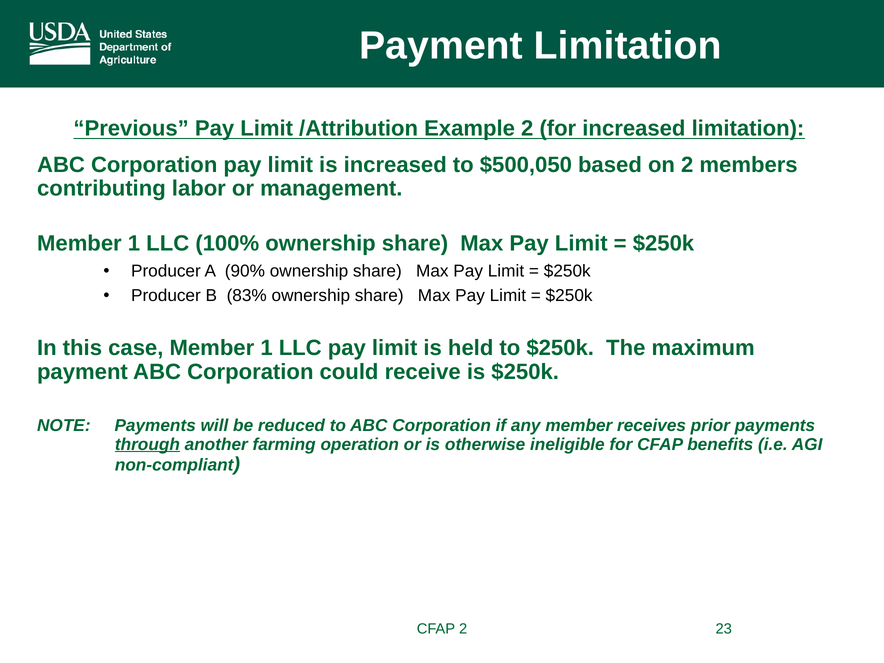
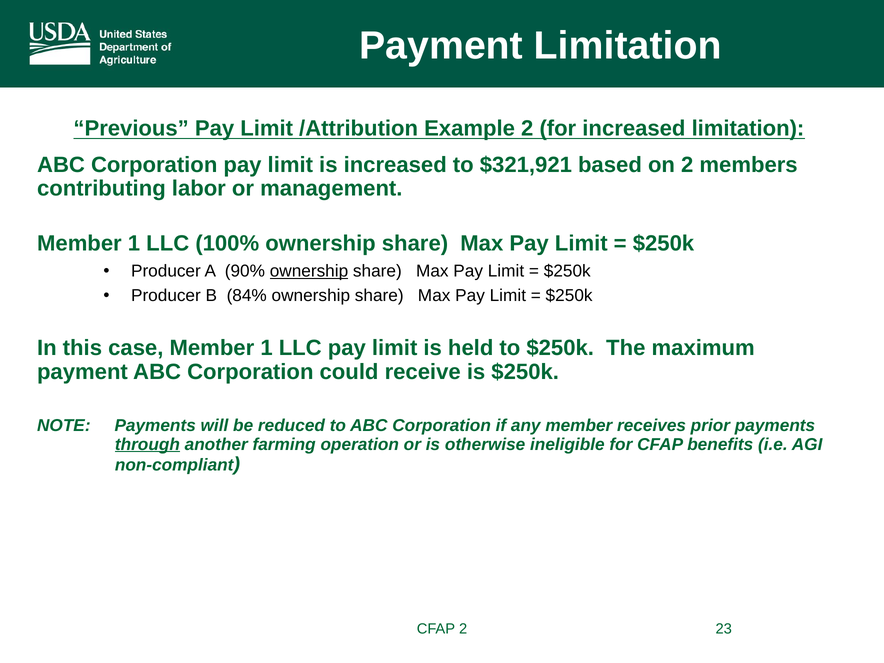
$500,050: $500,050 -> $321,921 (526, 165)
ownership underline: none -> present (309, 271)
83%: 83% -> 84% (247, 296)
